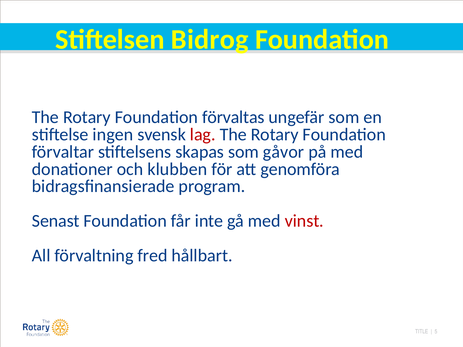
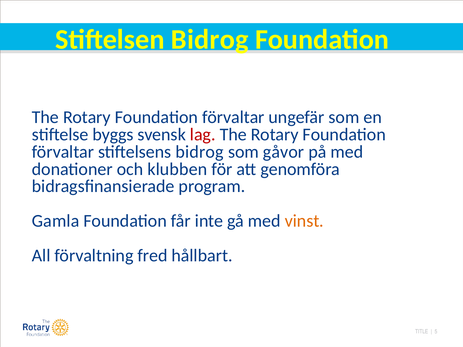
förvaltas: förvaltas -> förvaltar (233, 117)
ingen: ingen -> byggs (113, 135)
stiftelsens skapas: skapas -> bidrog (200, 152)
Senast: Senast -> Gamla (56, 221)
vinst colour: red -> orange (304, 221)
